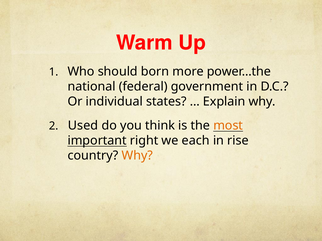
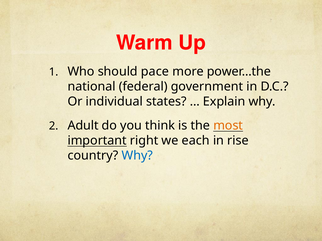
born: born -> pace (155, 72)
Used: Used -> Adult (83, 126)
Why colour: orange -> blue (137, 156)
